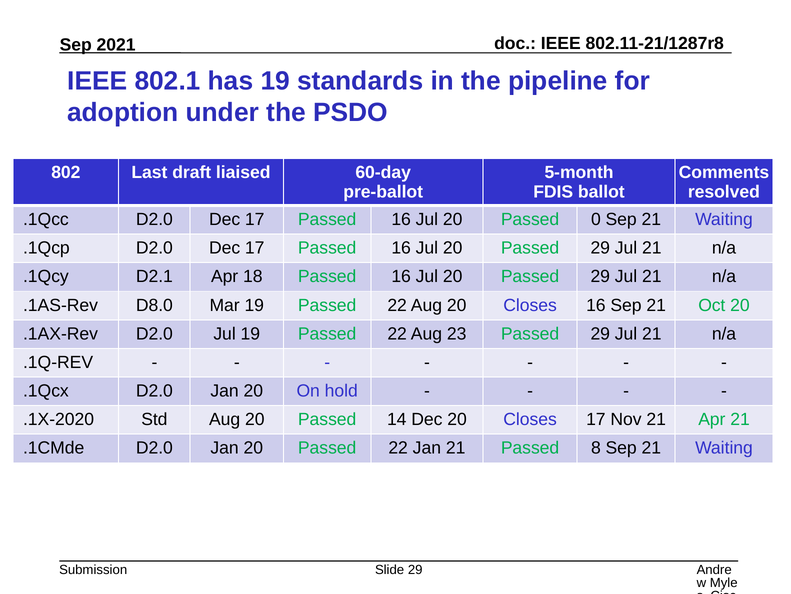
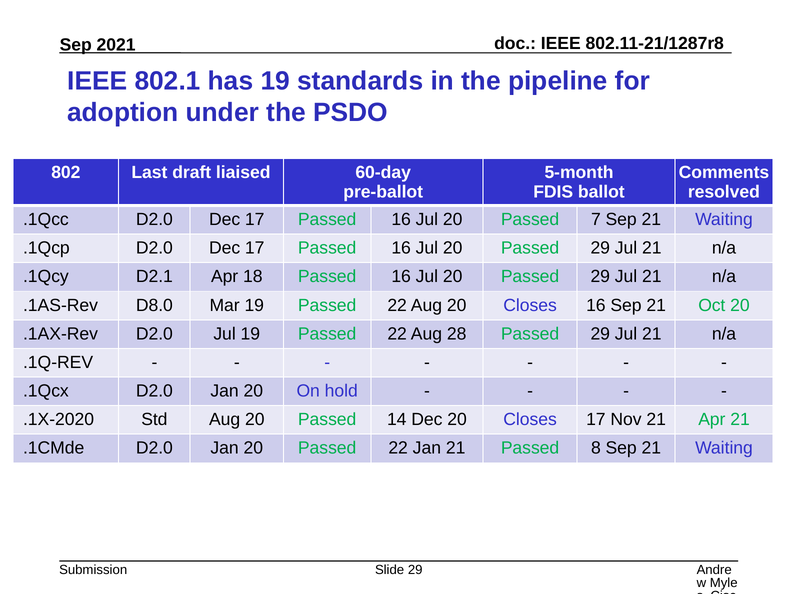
0: 0 -> 7 (596, 219)
23: 23 -> 28 (457, 333)
